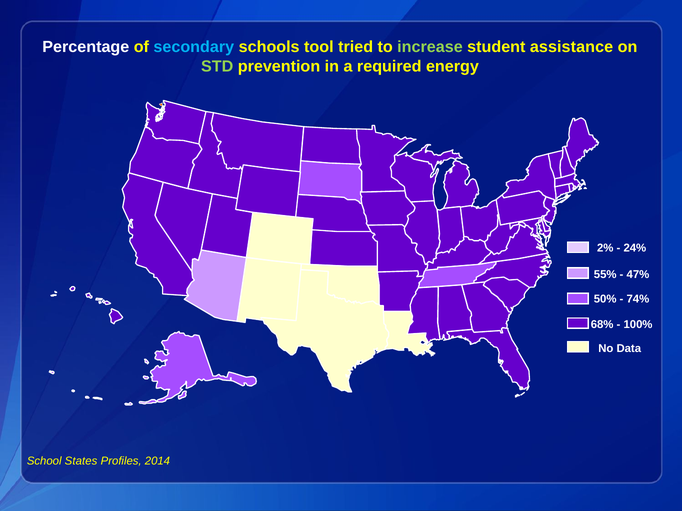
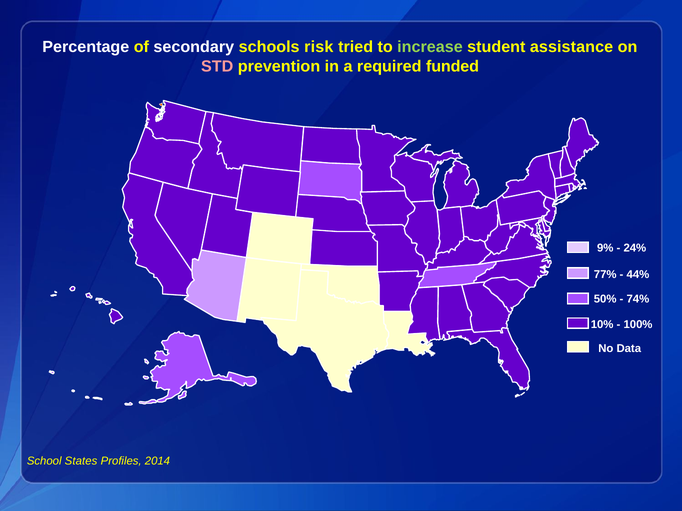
secondary colour: light blue -> white (194, 47)
tool: tool -> risk (319, 47)
STD colour: light green -> pink (217, 66)
energy: energy -> funded (453, 66)
2%: 2% -> 9% (605, 248)
55%: 55% -> 77% (605, 275)
47%: 47% -> 44% (638, 275)
68%: 68% -> 10% (602, 325)
